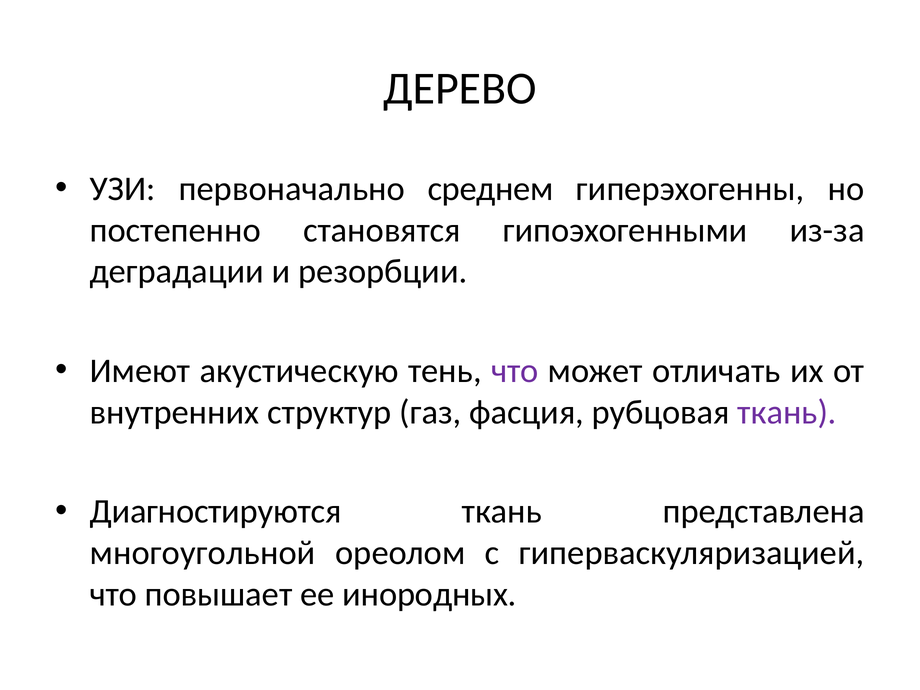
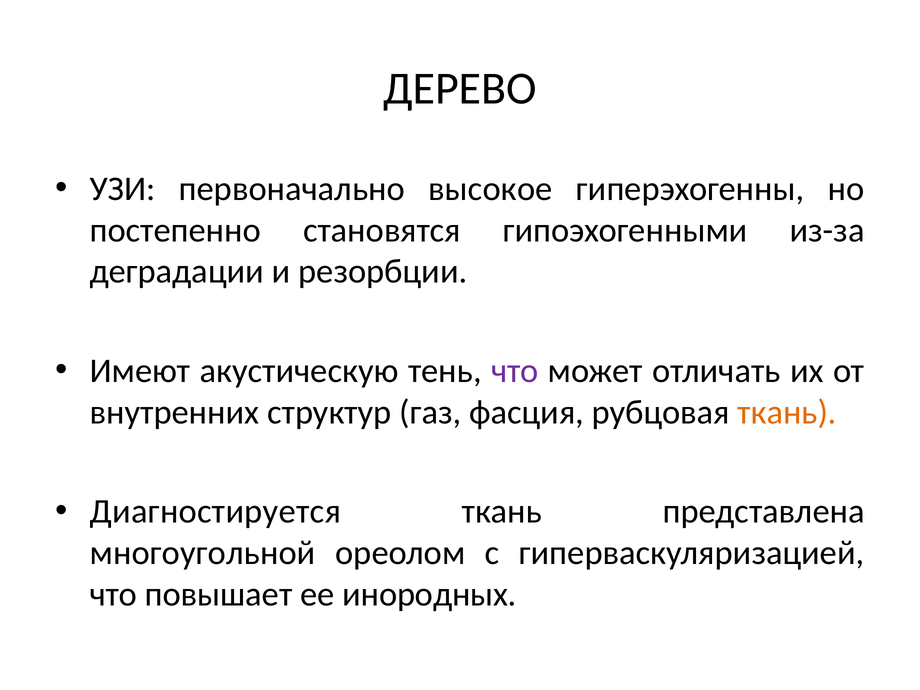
среднем: среднем -> высокое (490, 189)
ткань colour: purple -> orange (787, 412)
Диагностируются: Диагностируются -> Диагностируется (215, 512)
